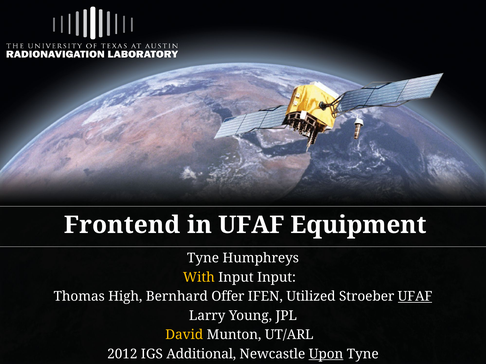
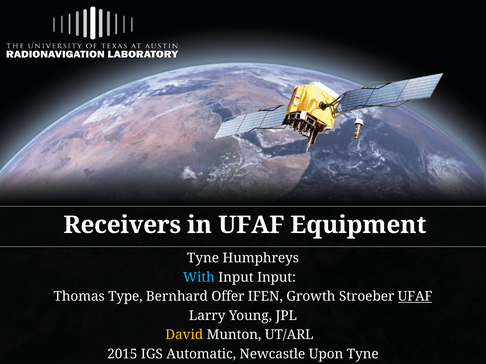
Frontend: Frontend -> Receivers (122, 225)
With colour: yellow -> light blue (199, 278)
High: High -> Type (125, 297)
Utilized: Utilized -> Growth (311, 297)
2012: 2012 -> 2015 (122, 354)
Additional: Additional -> Automatic (201, 354)
Upon underline: present -> none (326, 354)
